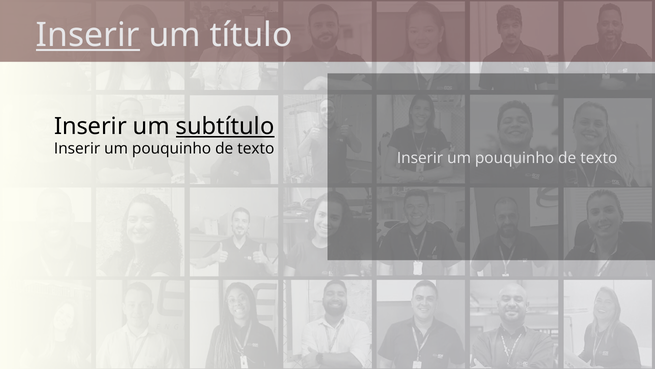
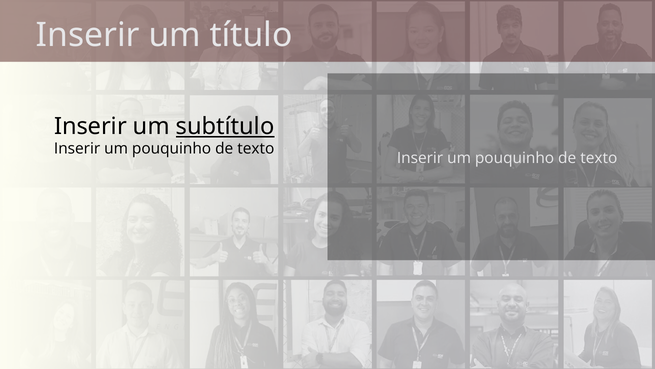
Inserir underline: present -> none (88, 35)
